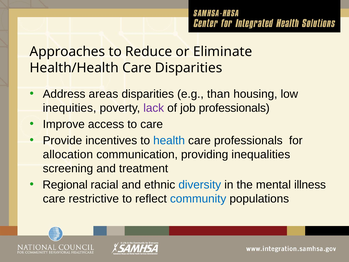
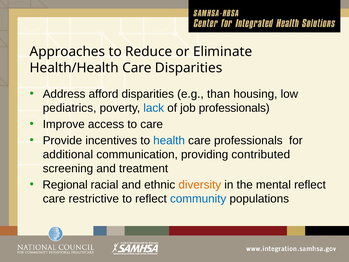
areas: areas -> afford (104, 94)
inequities: inequities -> pediatrics (70, 108)
lack colour: purple -> blue (154, 108)
allocation: allocation -> additional (68, 154)
inequalities: inequalities -> contributed (261, 154)
diversity colour: blue -> orange (200, 185)
mental illness: illness -> reflect (310, 185)
